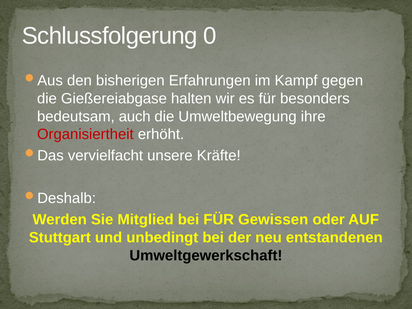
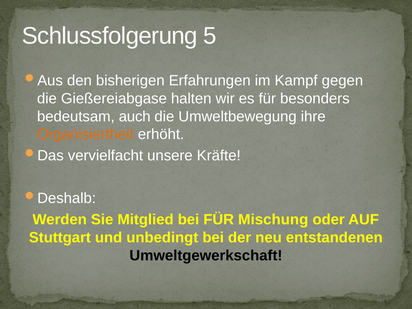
0: 0 -> 5 (210, 36)
Organisiertheit colour: red -> orange (85, 134)
Gewissen: Gewissen -> Mischung (273, 220)
